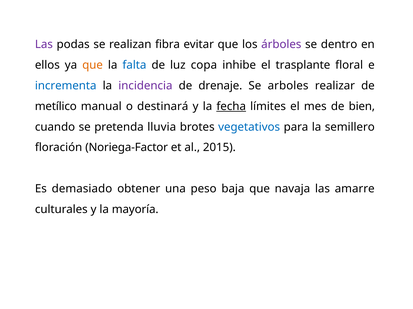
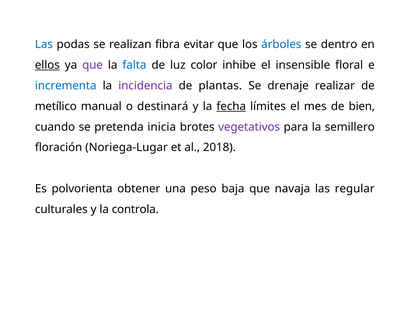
Las colour: purple -> blue (44, 45)
árboles colour: purple -> blue (281, 45)
ellos underline: none -> present (47, 65)
que colour: orange -> purple (93, 65)
copa: copa -> color (204, 65)
trasplante: trasplante -> insensible (303, 65)
drenaje: drenaje -> plantas (220, 86)
arboles: arboles -> drenaje (288, 86)
lluvia: lluvia -> inicia (162, 127)
vegetativos colour: blue -> purple (249, 127)
Noriega-Factor: Noriega-Factor -> Noriega-Lugar (127, 148)
2015: 2015 -> 2018 (219, 148)
demasiado: demasiado -> polvorienta (82, 189)
amarre: amarre -> regular (355, 189)
mayoría: mayoría -> controla (135, 210)
